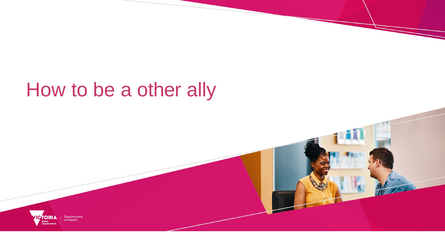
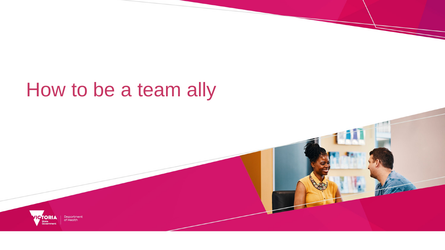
other: other -> team (159, 90)
